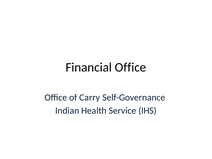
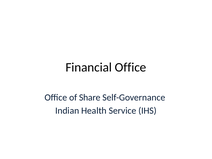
Carry: Carry -> Share (90, 97)
